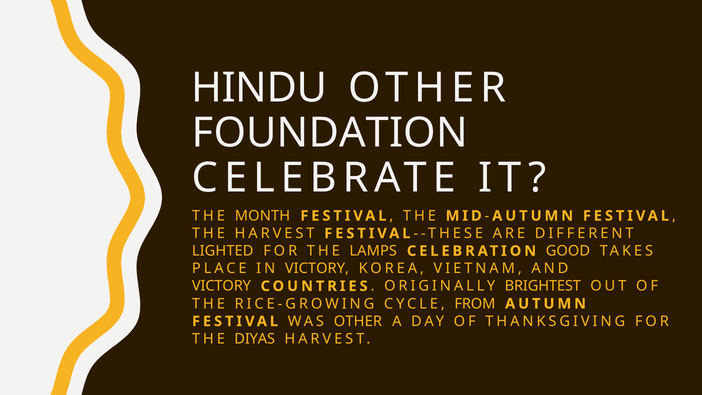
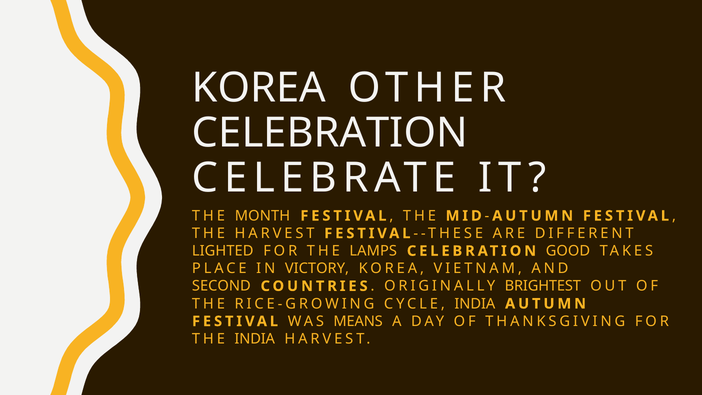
HINDU: HINDU -> KOREA (259, 88)
FOUNDATION: FOUNDATION -> CELEBRATION (330, 133)
VICTORY: VICTORY -> SECOND (221, 286)
CYCLE FROM: FROM -> INDIA (475, 304)
WAS OTHER: OTHER -> MEANS (358, 321)
THE DIYAS: DIYAS -> INDIA (255, 339)
